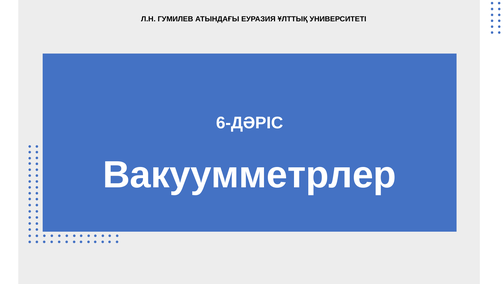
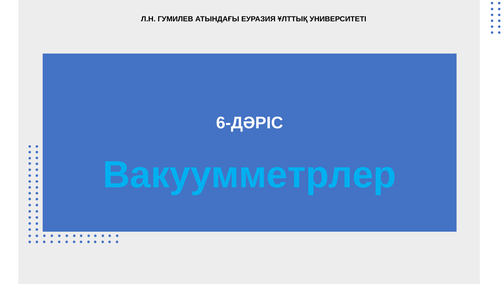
Вакуумметрлер colour: white -> light blue (250, 175)
